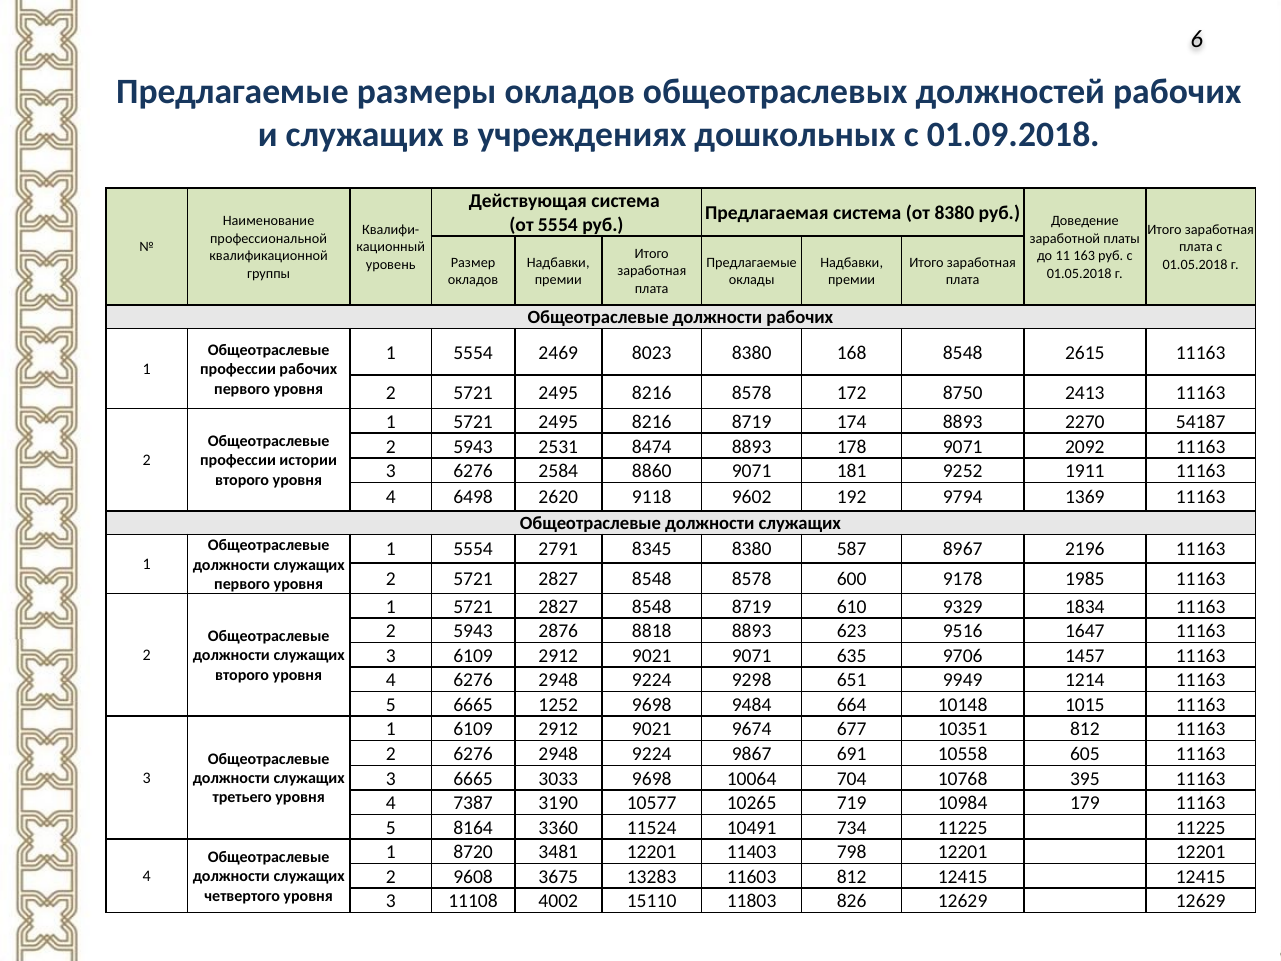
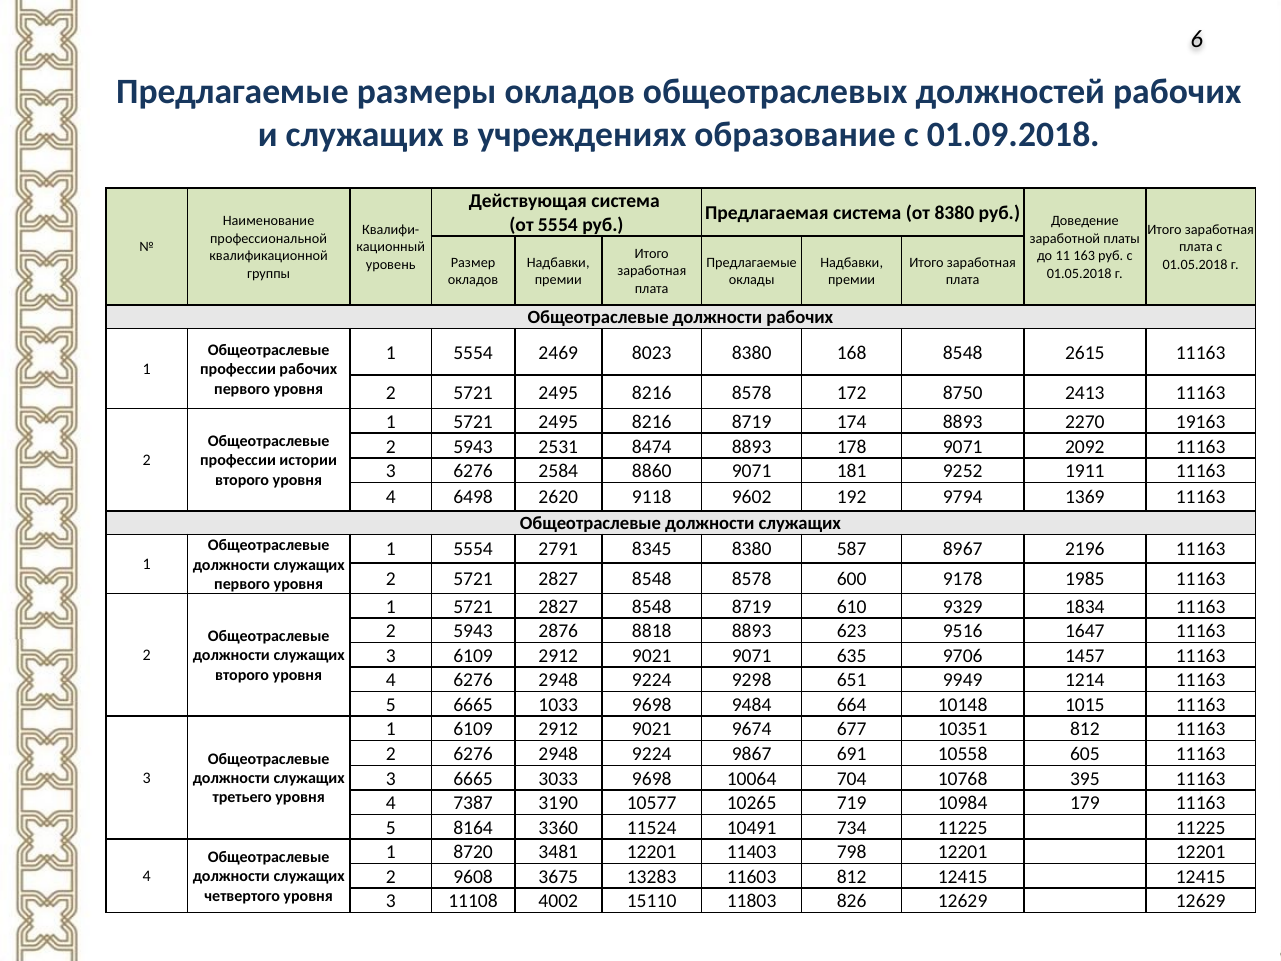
дошкольных: дошкольных -> образование (795, 135)
54187: 54187 -> 19163 (1201, 422)
1252: 1252 -> 1033 (558, 705)
